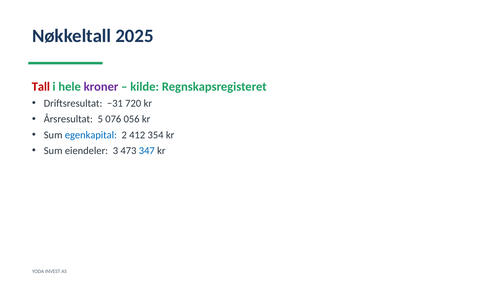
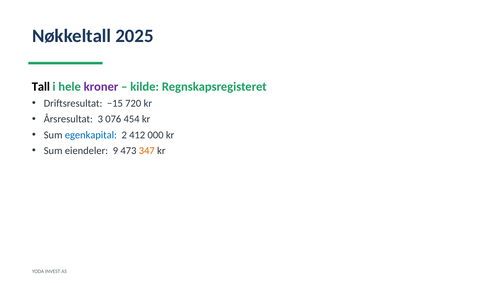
Tall colour: red -> black (41, 87)
−31: −31 -> −15 (115, 103)
5: 5 -> 3 (100, 119)
056: 056 -> 454 (132, 119)
354: 354 -> 000 (156, 135)
3: 3 -> 9 (115, 151)
347 colour: blue -> orange (147, 151)
